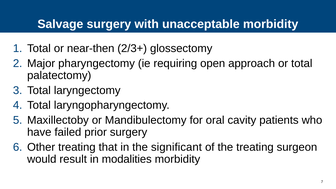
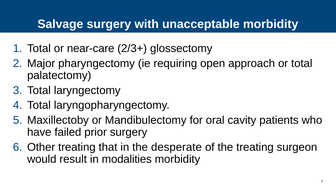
near-then: near-then -> near-care (91, 48)
significant: significant -> desperate (176, 147)
